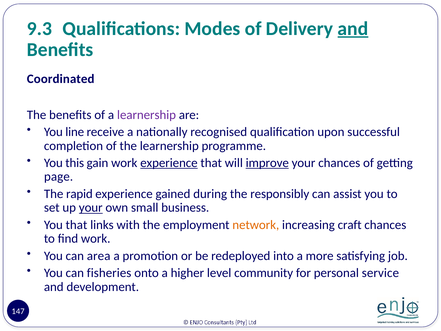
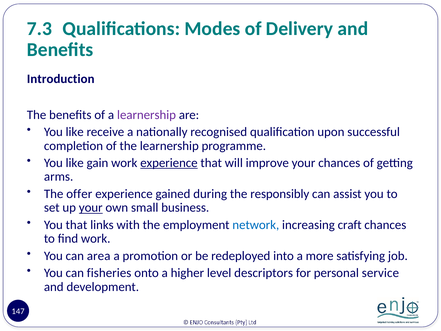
9.3: 9.3 -> 7.3 (39, 29)
and underline: present -> none (353, 29)
Coordinated: Coordinated -> Introduction (61, 79)
line: line -> like (75, 132)
this: this -> like (75, 163)
improve underline: present -> none (267, 163)
page: page -> arms (59, 177)
rapid: rapid -> offer (79, 194)
network colour: orange -> blue (256, 225)
community: community -> descriptors (264, 273)
